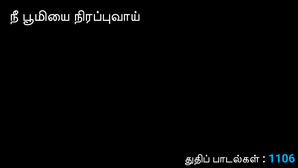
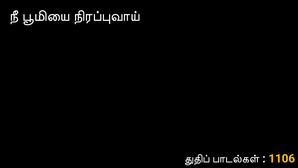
1106 colour: light blue -> yellow (282, 158)
